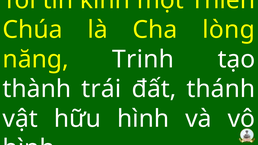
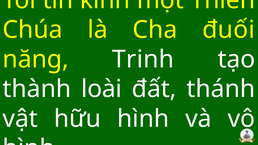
lòng: lòng -> đuối (229, 30)
trái: trái -> loài (102, 89)
